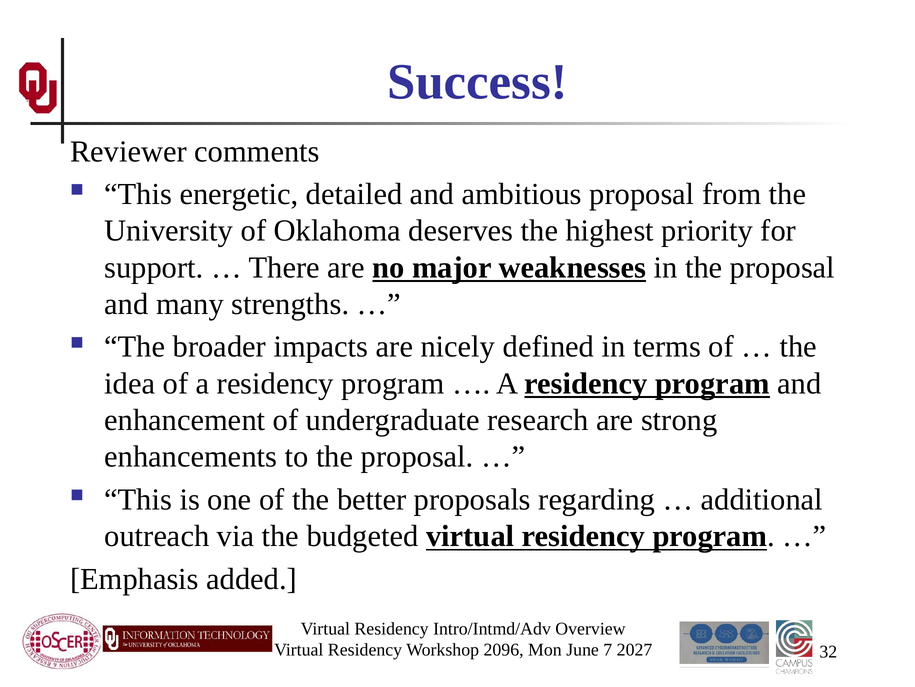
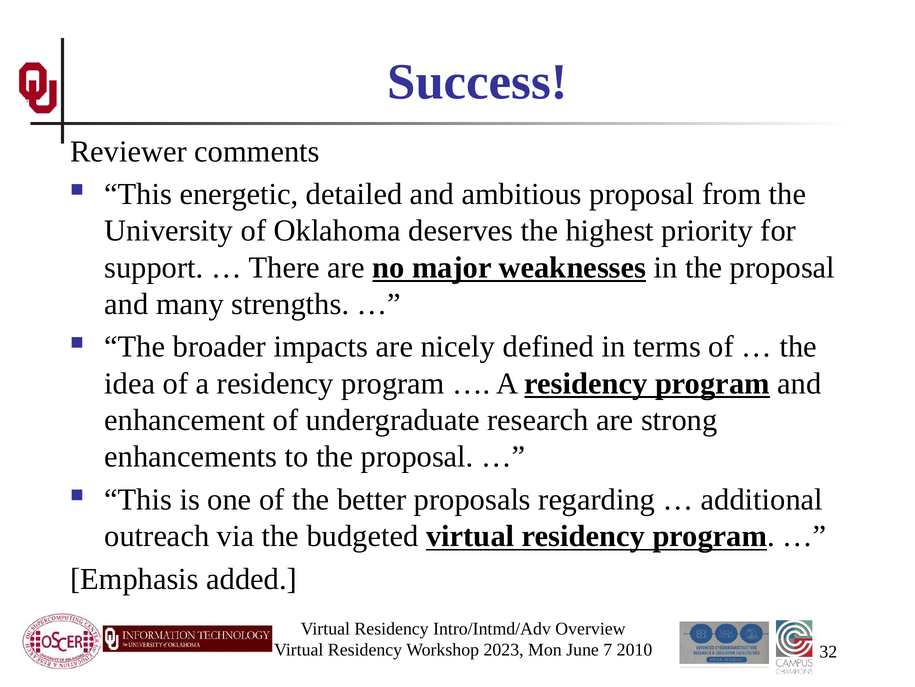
2096: 2096 -> 2023 (504, 649)
2027: 2027 -> 2010 (635, 649)
